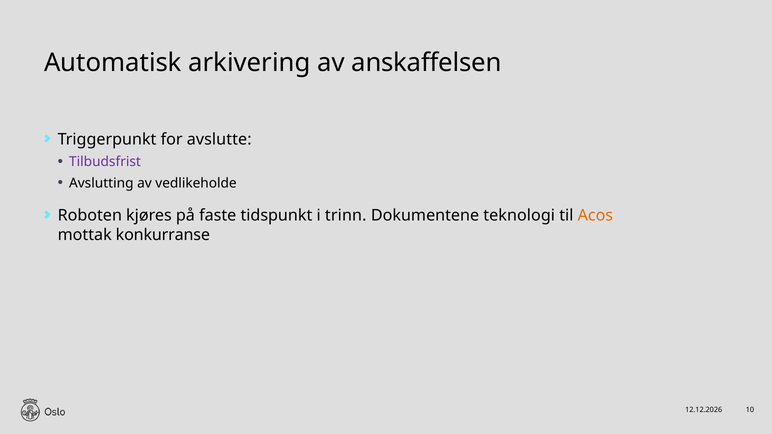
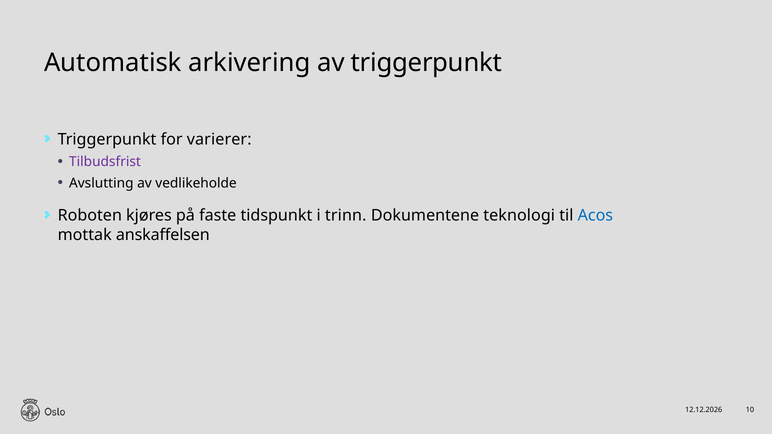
av anskaffelsen: anskaffelsen -> triggerpunkt (426, 63)
avslutte: avslutte -> varierer (219, 139)
Acos colour: orange -> blue (595, 216)
konkurranse: konkurranse -> anskaffelsen (163, 235)
